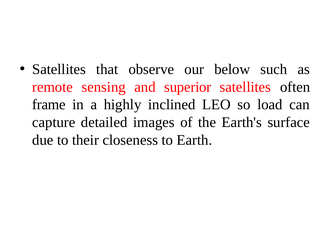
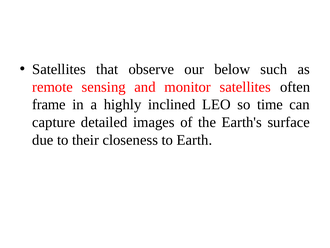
superior: superior -> monitor (188, 87)
load: load -> time (270, 104)
